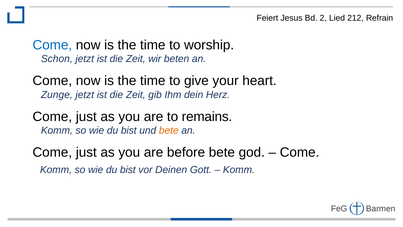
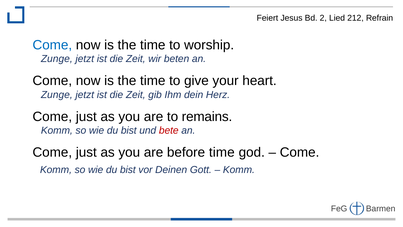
Schon: Schon -> Zunge (57, 59)
bete colour: orange -> red (169, 130)
before bete: bete -> time (222, 152)
